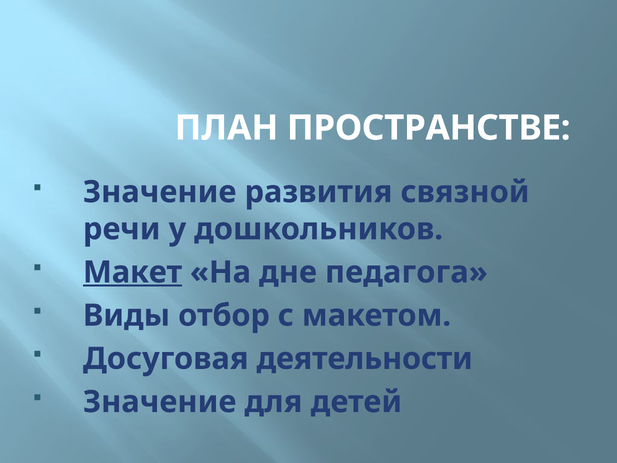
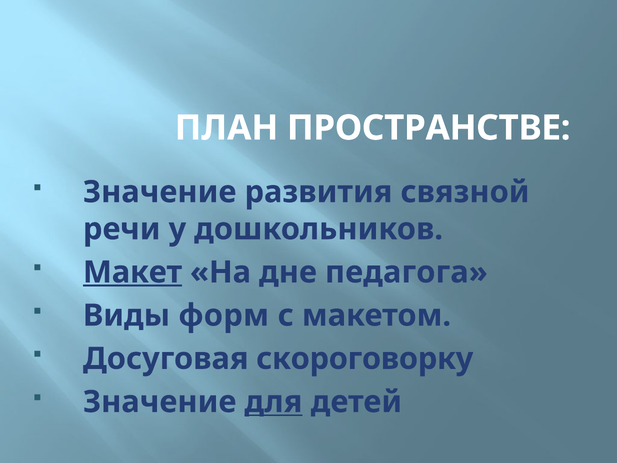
отбор: отбор -> форм (224, 315)
деятельности: деятельности -> скороговорку (365, 359)
для underline: none -> present (273, 402)
